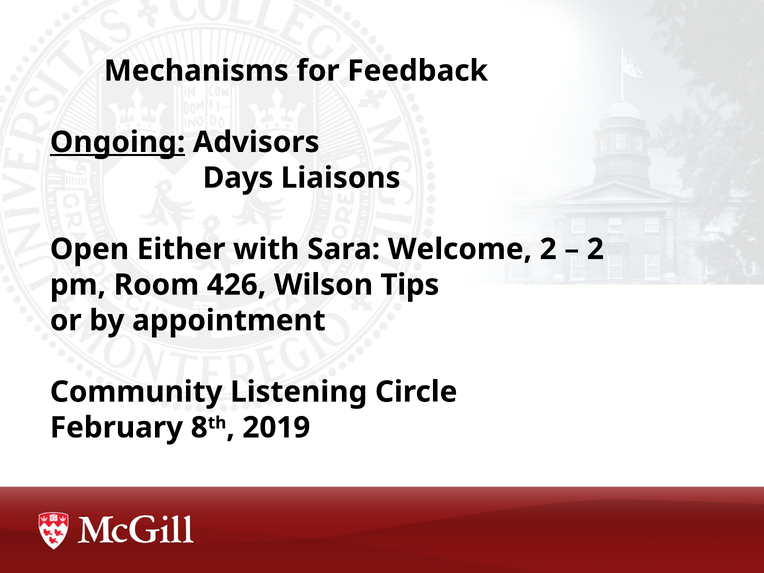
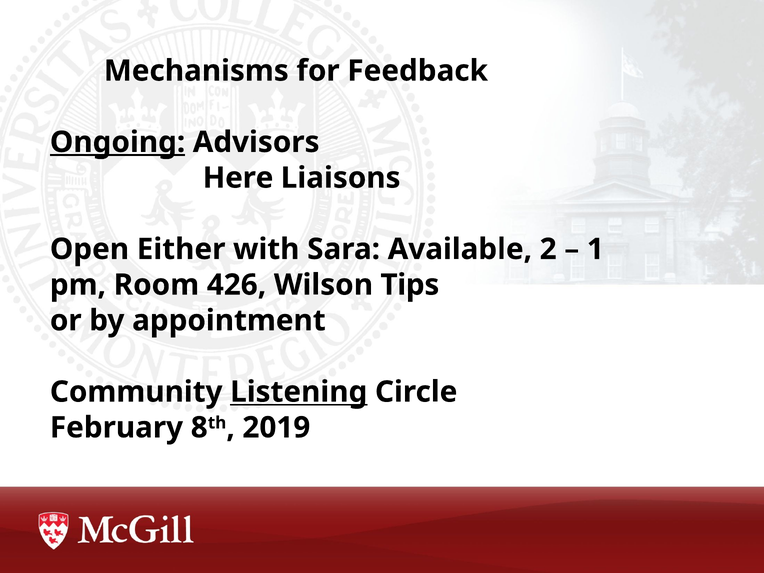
Days: Days -> Here (238, 178)
Welcome: Welcome -> Available (460, 249)
2: 2 -> 1 (595, 249)
Listening underline: none -> present (299, 392)
